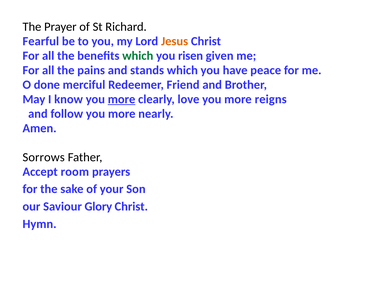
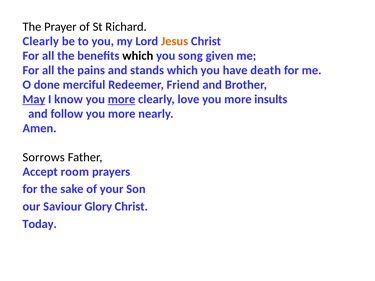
Fearful: Fearful -> Clearly (41, 41)
which colour: green -> black (138, 56)
risen: risen -> song (190, 56)
peace: peace -> death (266, 70)
May underline: none -> present (34, 99)
reigns: reigns -> insults (271, 99)
Hymn: Hymn -> Today (40, 224)
